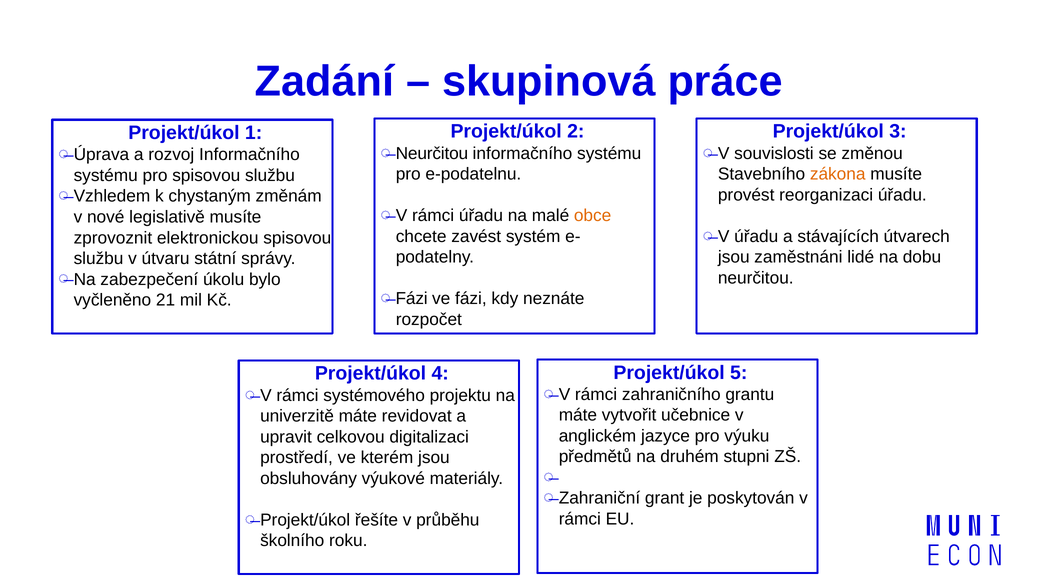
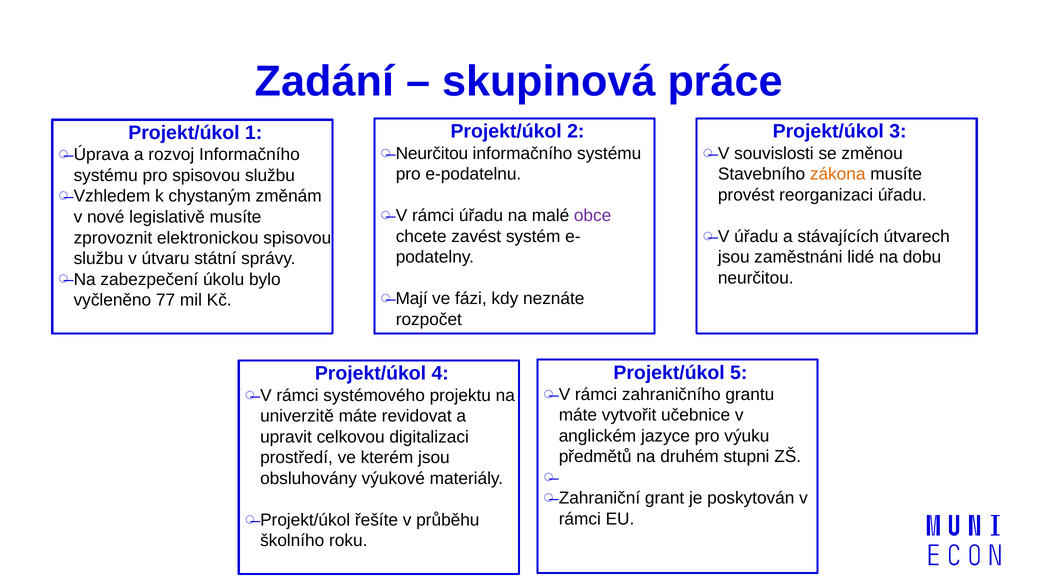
obce colour: orange -> purple (593, 216)
Fázi: Fázi -> Mají (412, 299)
21: 21 -> 77 (166, 300)
